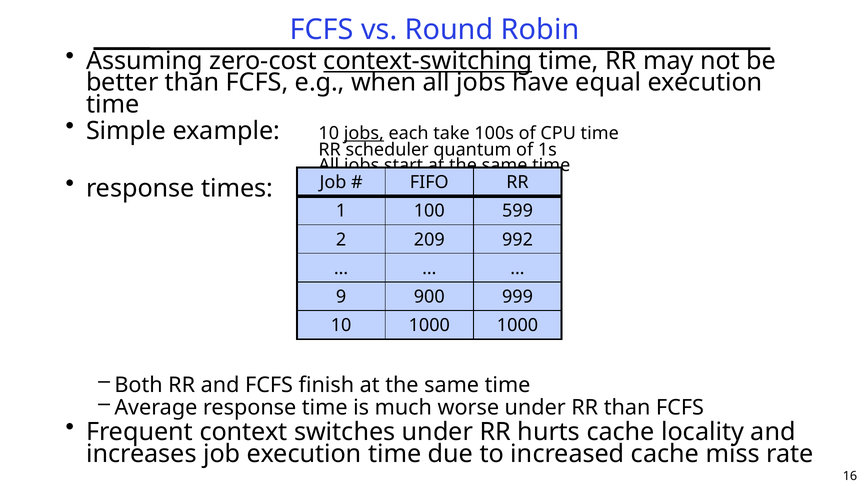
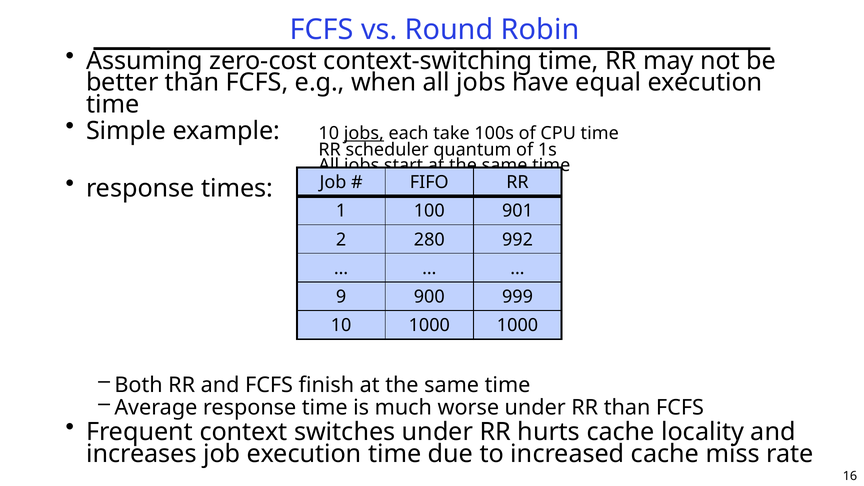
context-switching underline: present -> none (428, 61)
599: 599 -> 901 (518, 211)
209: 209 -> 280 (429, 240)
